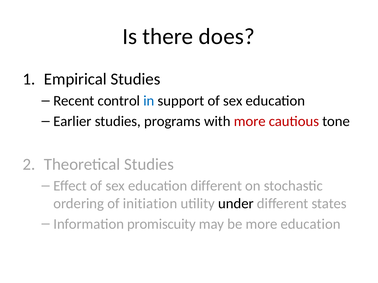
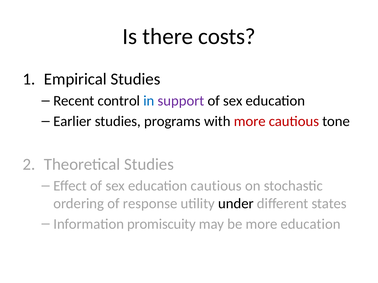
does: does -> costs (227, 37)
support colour: black -> purple (181, 101)
education different: different -> cautious (216, 186)
initiation: initiation -> response (150, 204)
